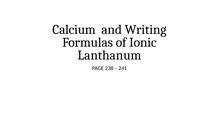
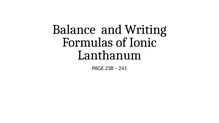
Calcium: Calcium -> Balance (74, 30)
